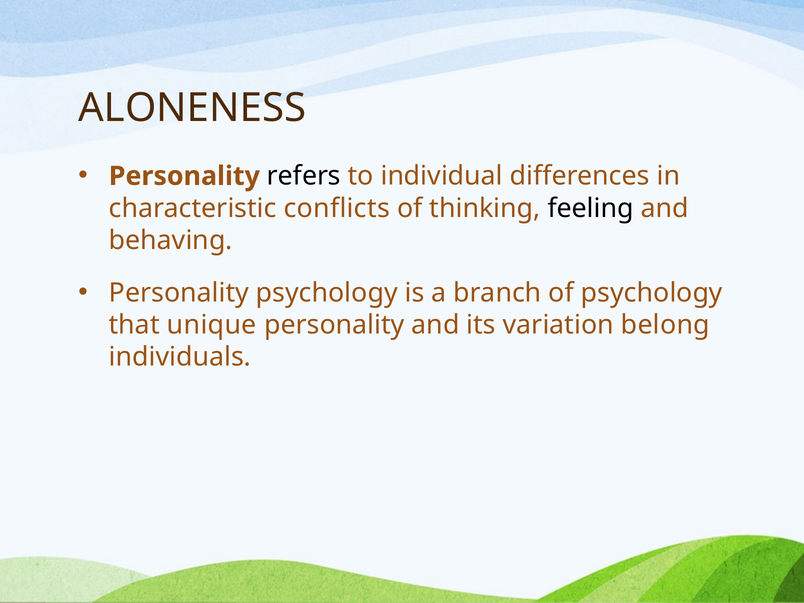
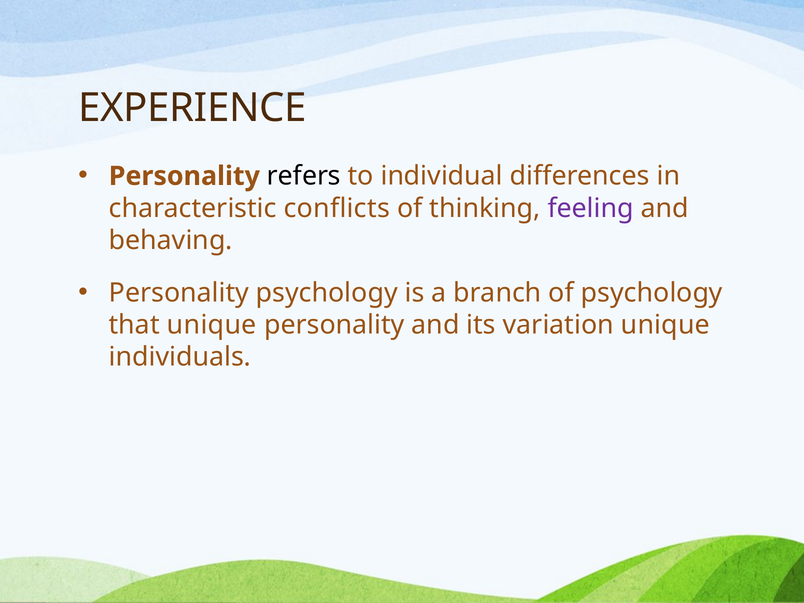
ALONENESS: ALONENESS -> EXPERIENCE (193, 108)
feeling colour: black -> purple (591, 208)
variation belong: belong -> unique (665, 325)
